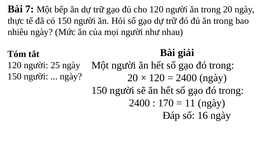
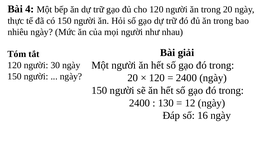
7: 7 -> 4 (30, 9)
25: 25 -> 30 (55, 65)
170: 170 -> 130 (166, 103)
11: 11 -> 12 (190, 103)
